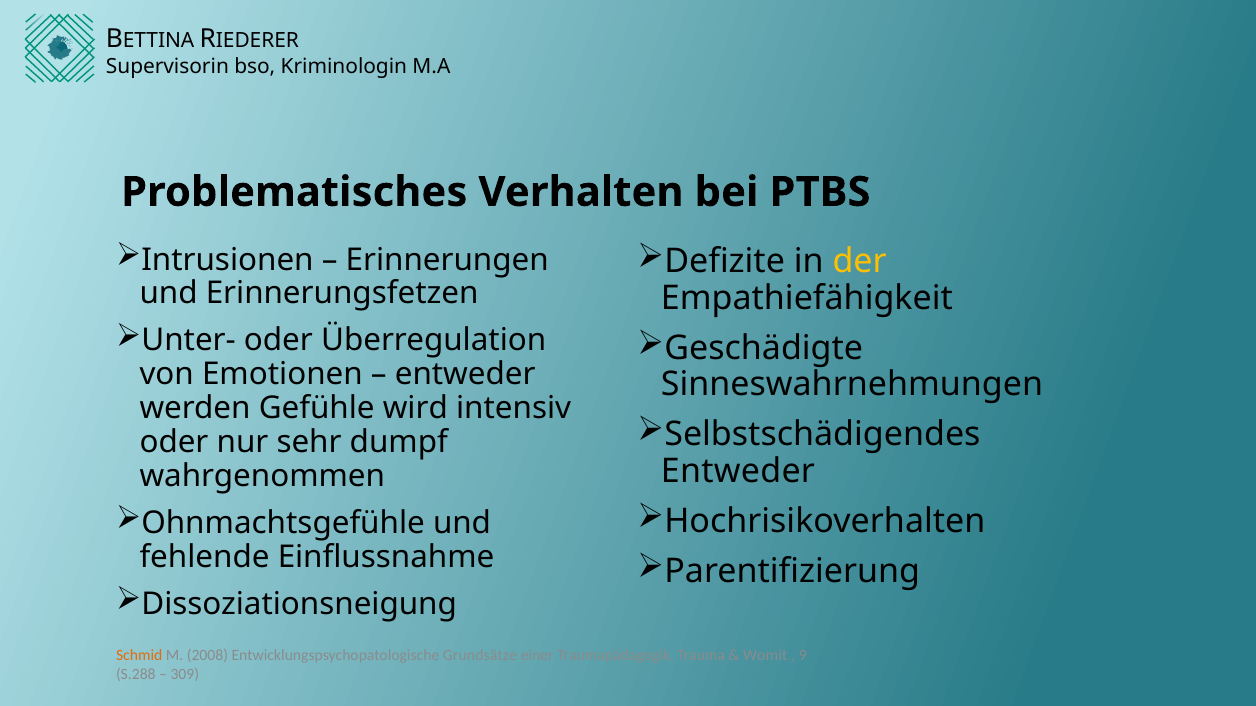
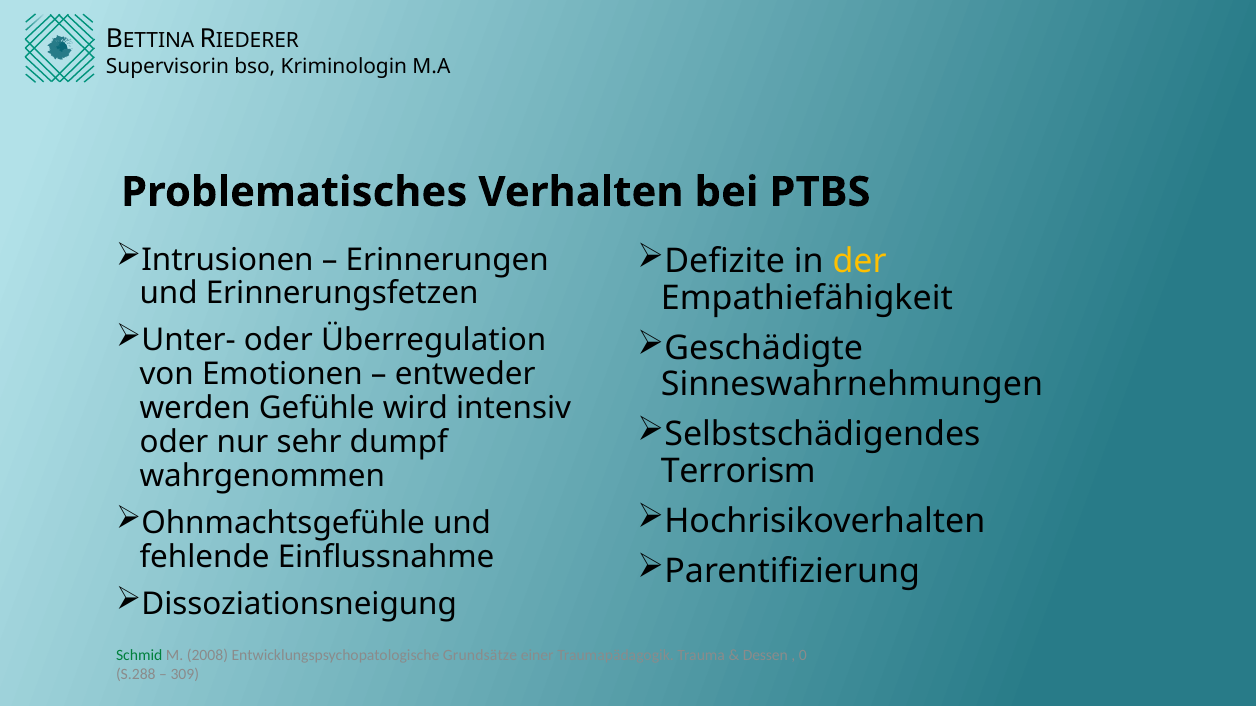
Entweder: Entweder -> Terrorism (738, 472)
Schmid colour: orange -> green (139, 656)
Womit: Womit -> Dessen (765, 656)
9: 9 -> 0 (803, 656)
